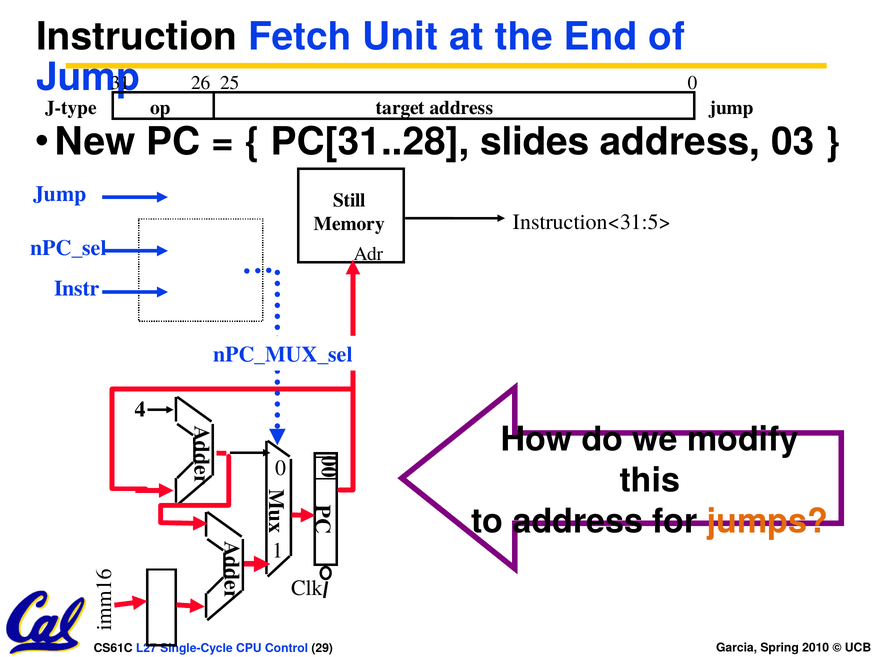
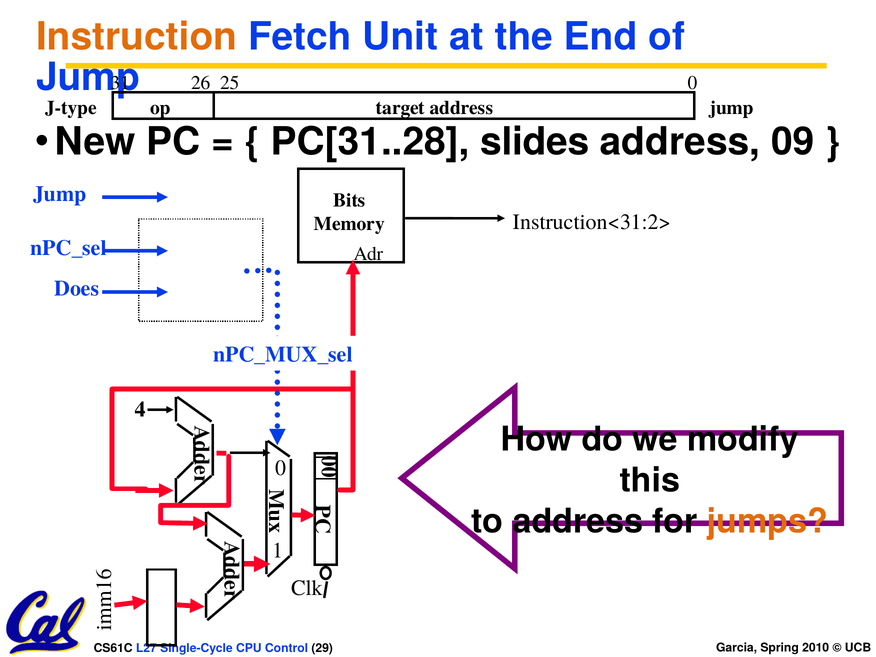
Instruction colour: black -> orange (137, 37)
03: 03 -> 09 (793, 142)
Still: Still -> Bits (349, 200)
Instruction<31:5>: Instruction<31:5> -> Instruction<31:2> (592, 222)
Instr: Instr -> Does (77, 289)
